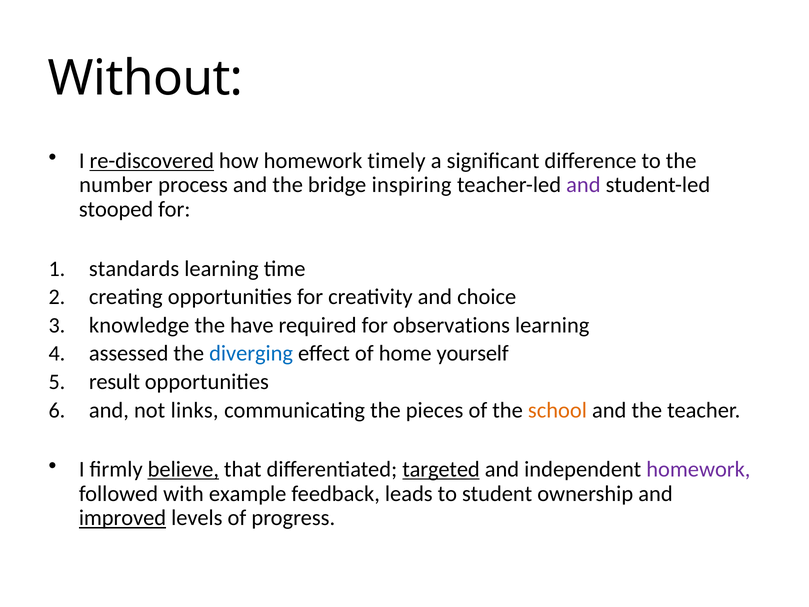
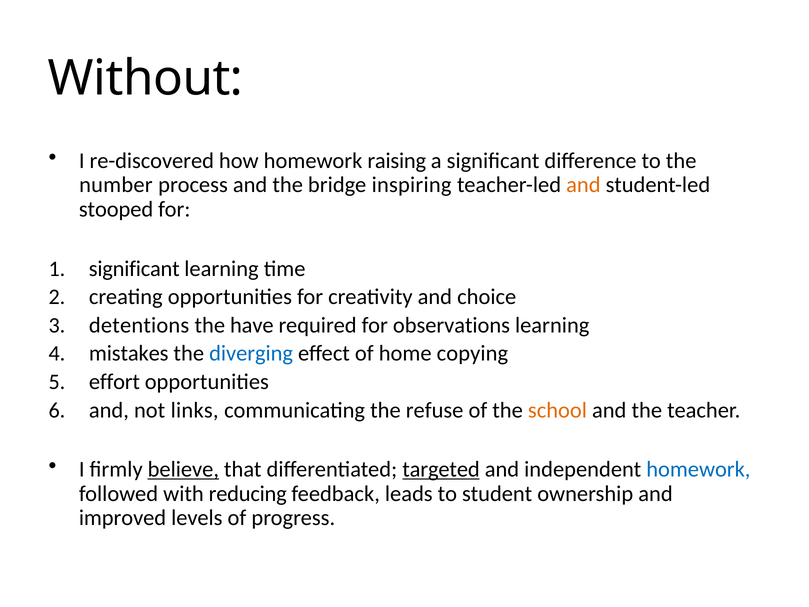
re-discovered underline: present -> none (152, 161)
timely: timely -> raising (397, 161)
and colour: purple -> orange (583, 185)
standards: standards -> significant (134, 268)
knowledge: knowledge -> detentions (139, 325)
assessed: assessed -> mistakes (129, 353)
yourself: yourself -> copying (472, 353)
result: result -> effort (114, 382)
pieces: pieces -> refuse (435, 410)
homework colour: purple -> blue (698, 469)
example: example -> reducing (248, 493)
improved underline: present -> none (123, 518)
